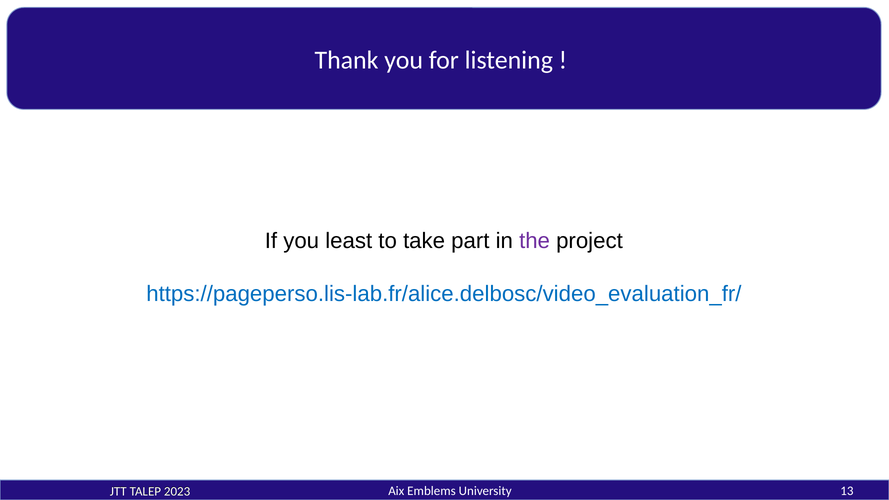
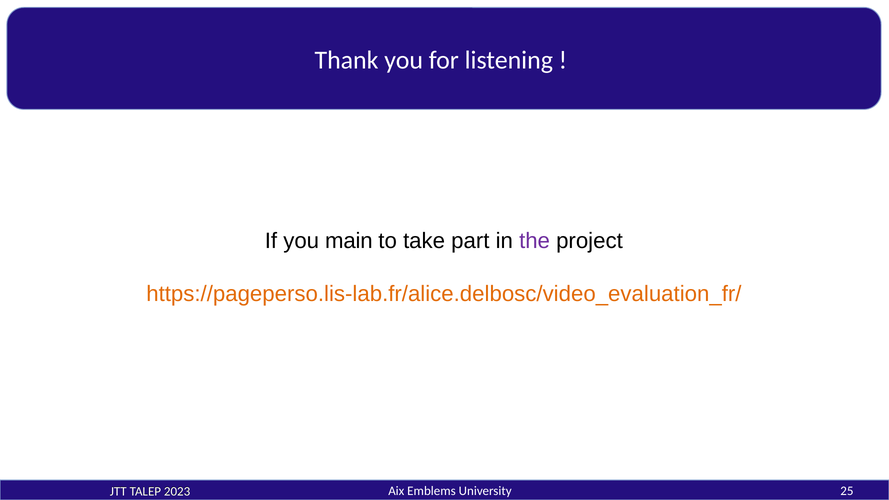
least: least -> main (349, 241)
https://pageperso.lis-lab.fr/alice.delbosc/video_evaluation_fr/ colour: blue -> orange (444, 294)
13: 13 -> 25 (847, 491)
